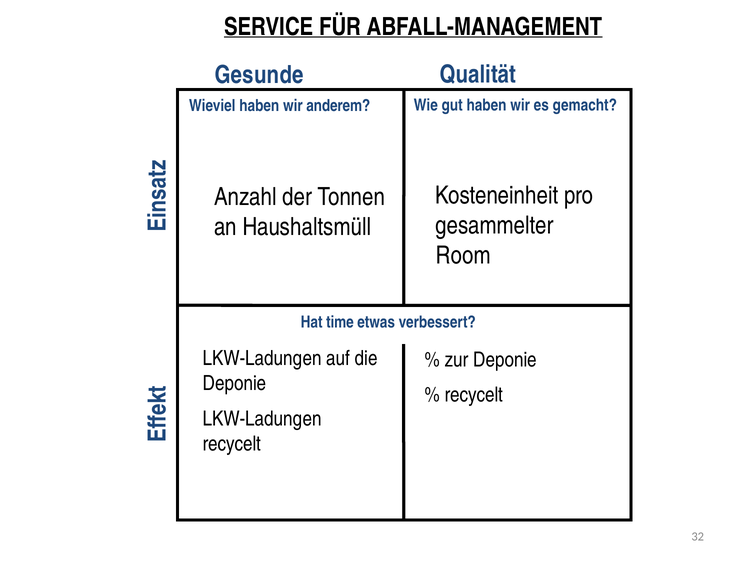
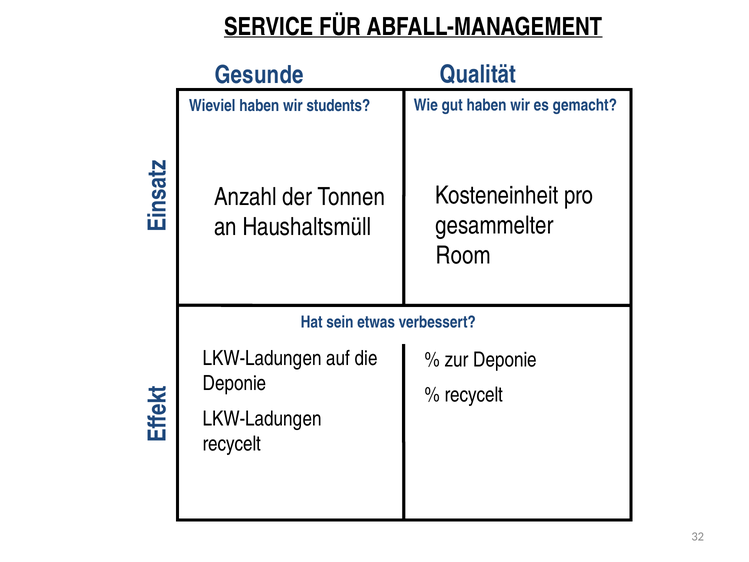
anderem: anderem -> students (338, 106)
time: time -> sein (340, 322)
